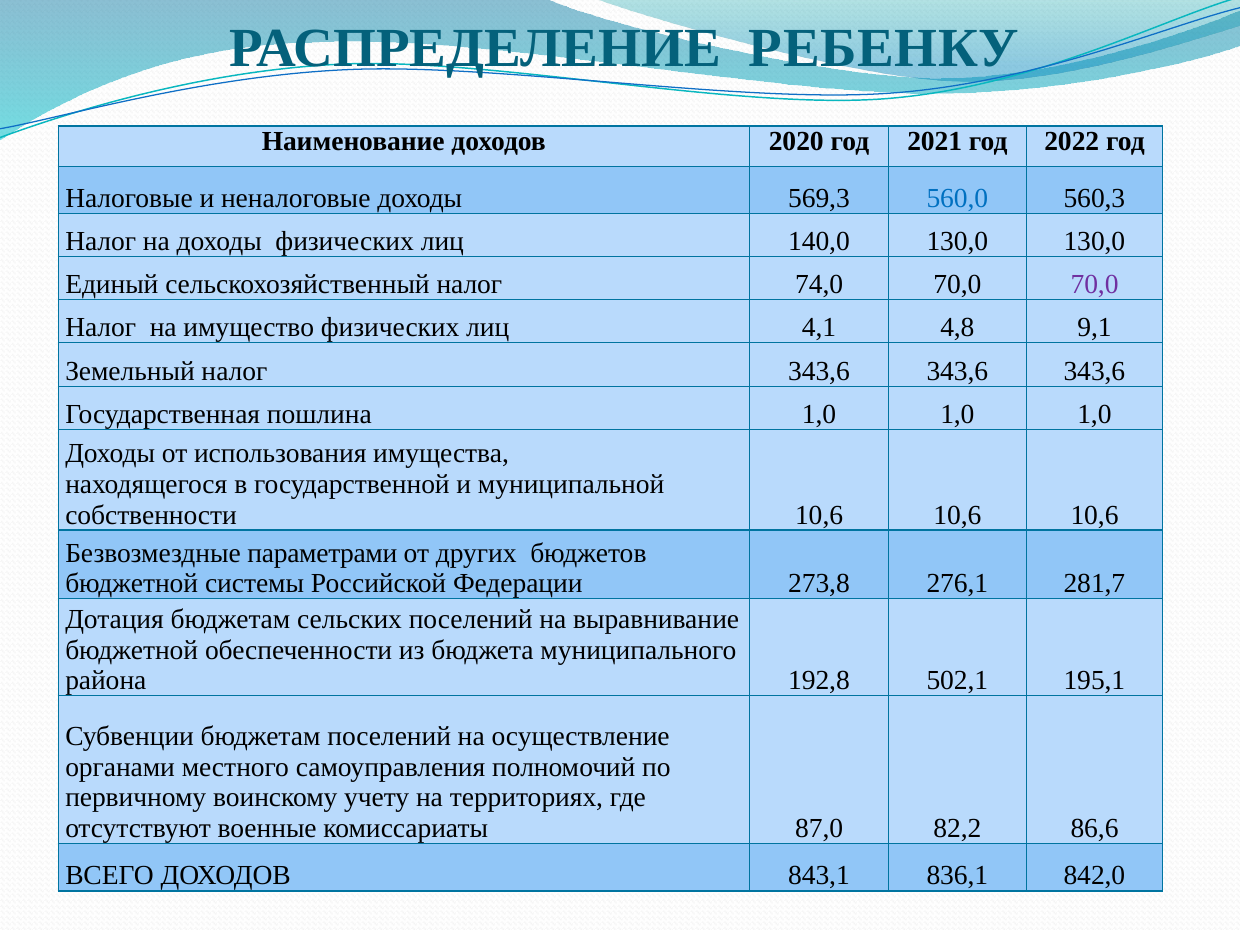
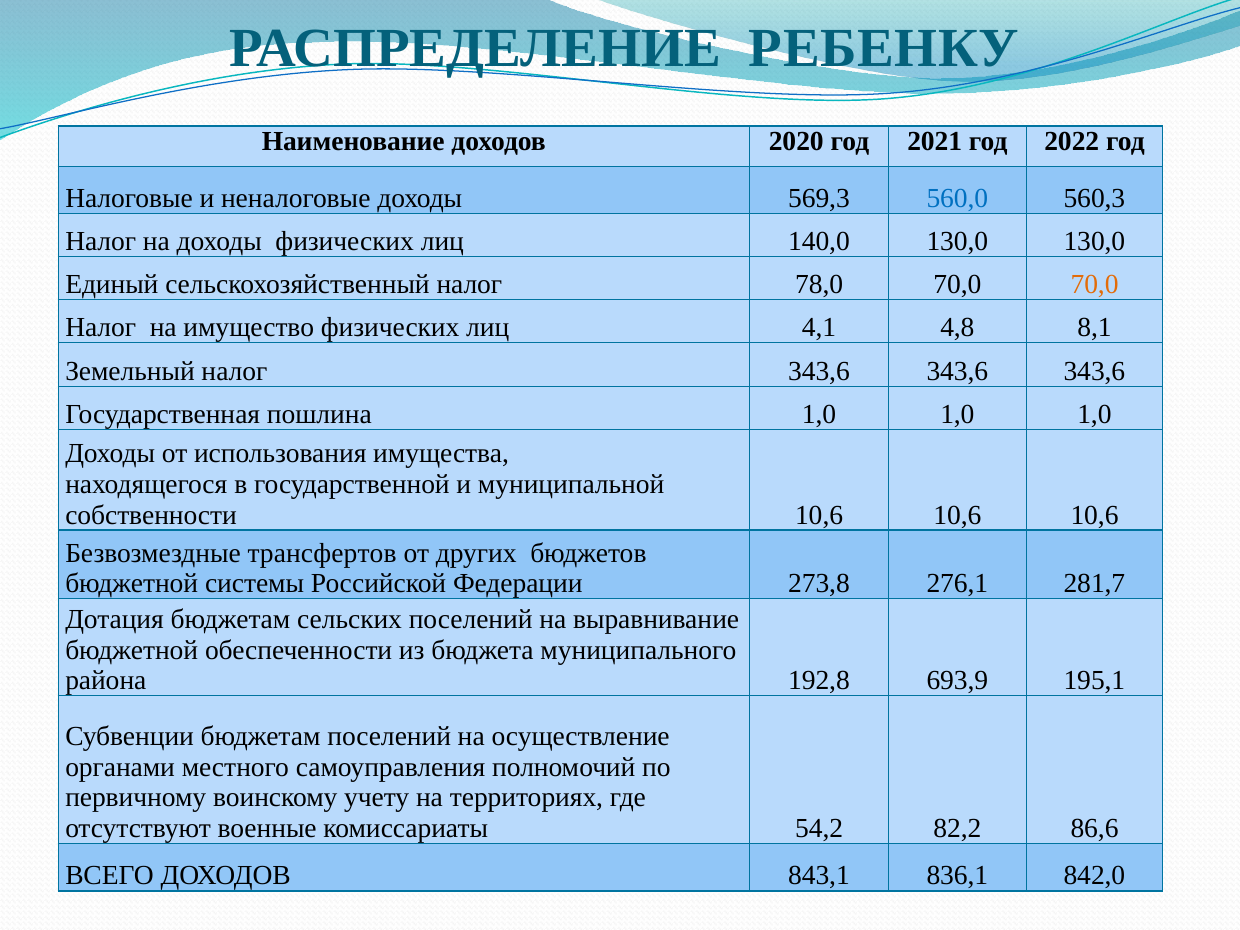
74,0: 74,0 -> 78,0 (819, 285)
70,0 colour: purple -> orange (1095, 285)
9,1: 9,1 -> 8,1 (1095, 328)
параметрами: параметрами -> трансфертов (322, 553)
502,1: 502,1 -> 693,9 (957, 681)
87,0: 87,0 -> 54,2 (819, 828)
